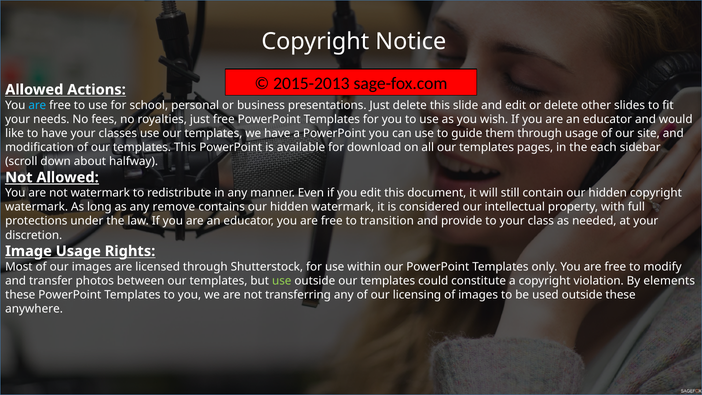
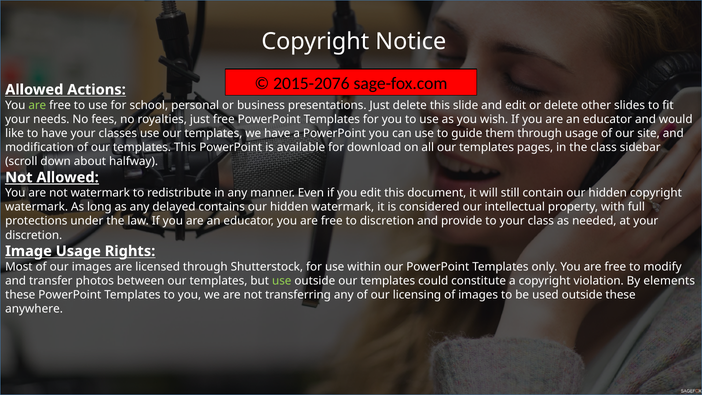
2015-2013: 2015-2013 -> 2015-2076 (311, 83)
are colour: light blue -> light green (37, 105)
the each: each -> class (604, 147)
remove: remove -> delayed (174, 207)
to transition: transition -> discretion (387, 221)
